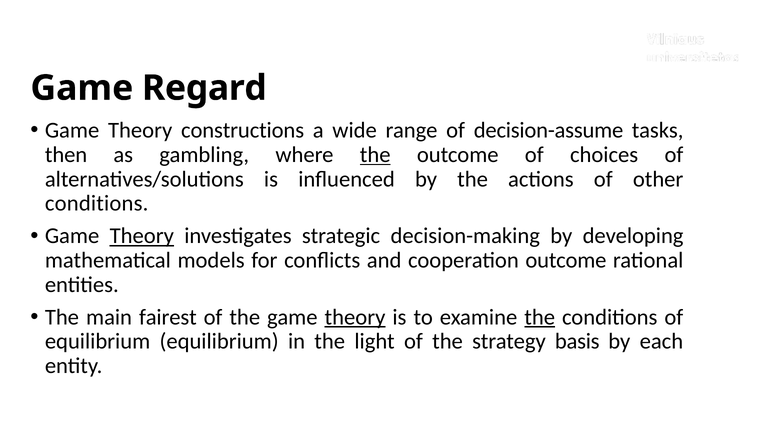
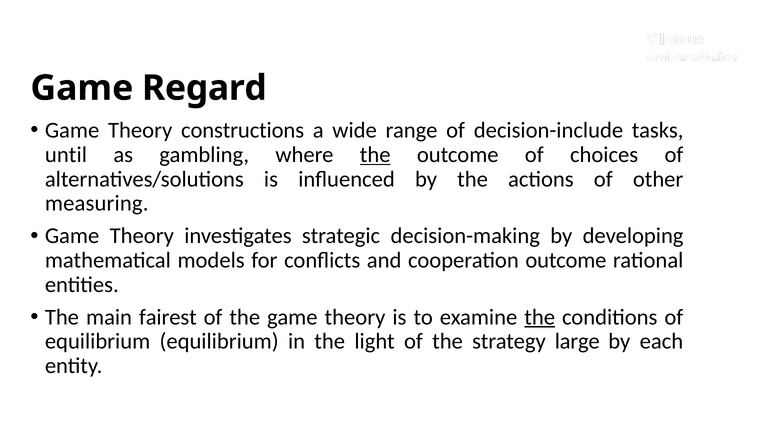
decision-assume: decision-assume -> decision-include (548, 131)
then: then -> until (66, 155)
conditions: conditions -> measuring (97, 204)
Theory underline: present -> none (142, 236)
theory underline: present -> none (355, 318)
basis: basis -> large (577, 342)
